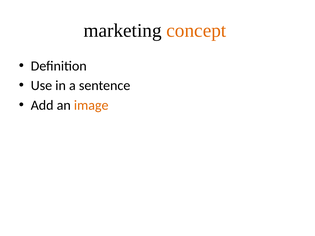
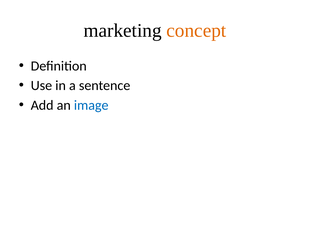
image colour: orange -> blue (91, 105)
